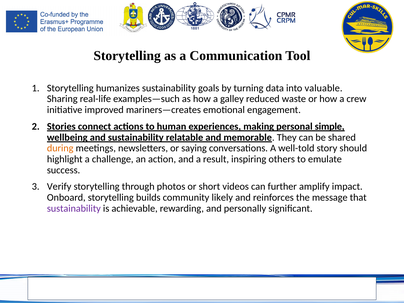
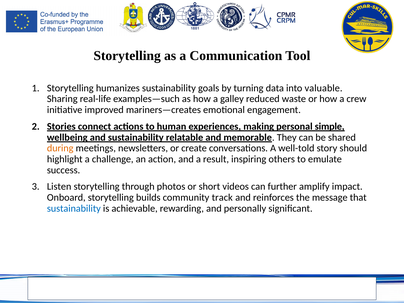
saying: saying -> create (194, 148)
Verify: Verify -> Listen (59, 187)
likely: likely -> track (222, 198)
sustainability colour: purple -> blue (74, 208)
